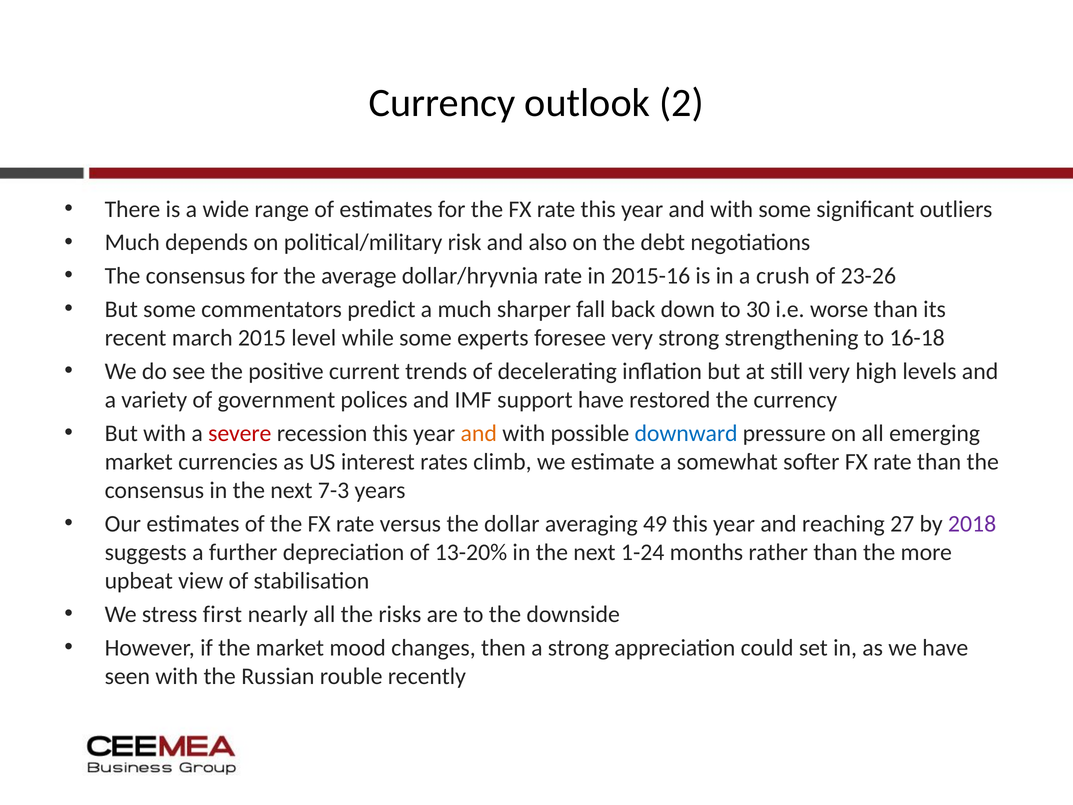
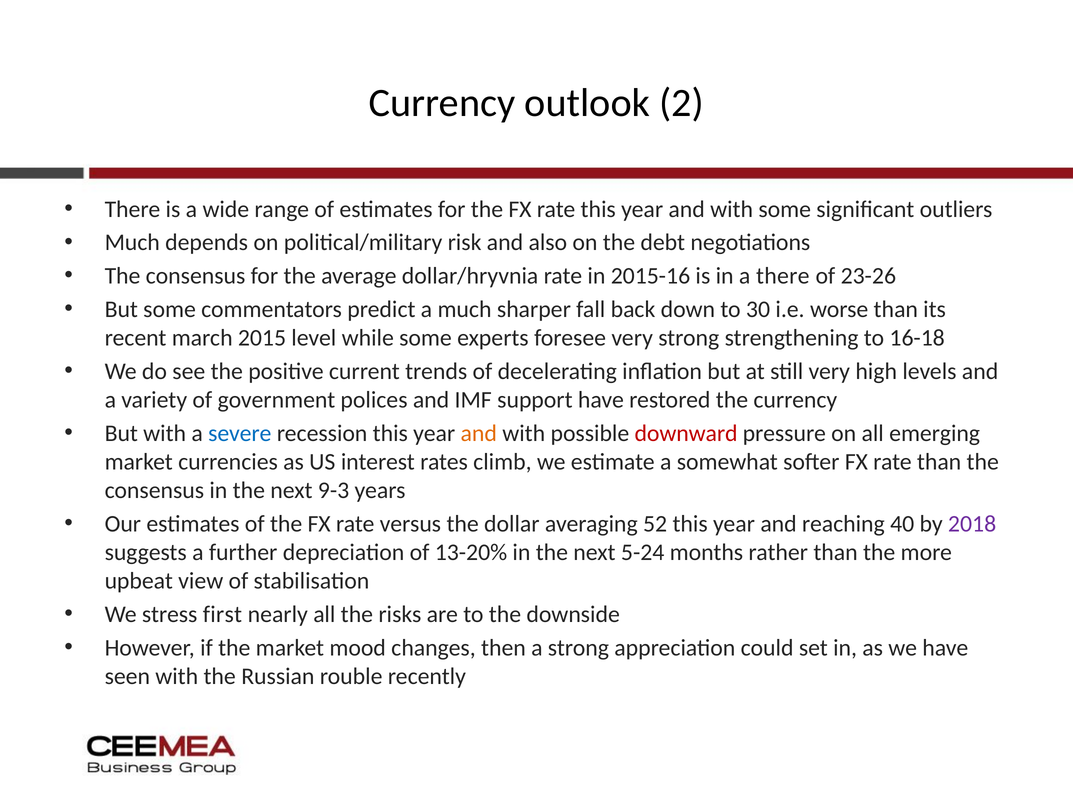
a crush: crush -> there (783, 276)
severe colour: red -> blue (240, 433)
downward colour: blue -> red (686, 433)
7-3: 7-3 -> 9-3 (334, 490)
49: 49 -> 52 (655, 524)
27: 27 -> 40 (902, 524)
1-24: 1-24 -> 5-24 (643, 552)
